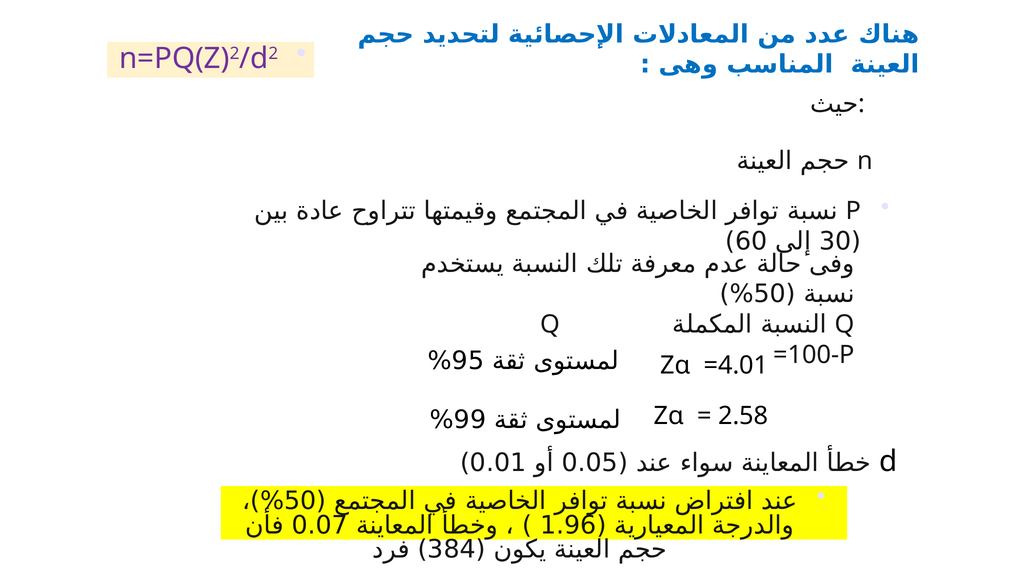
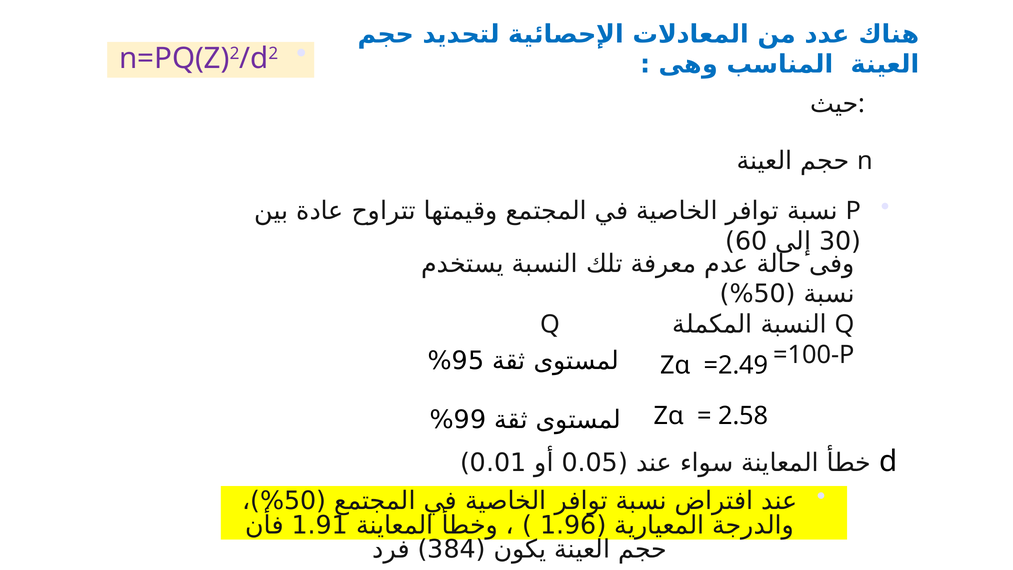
=4.01: =4.01 -> =2.49 (736, 365)
0.07: 0.07 -> 1.91 (320, 525)
